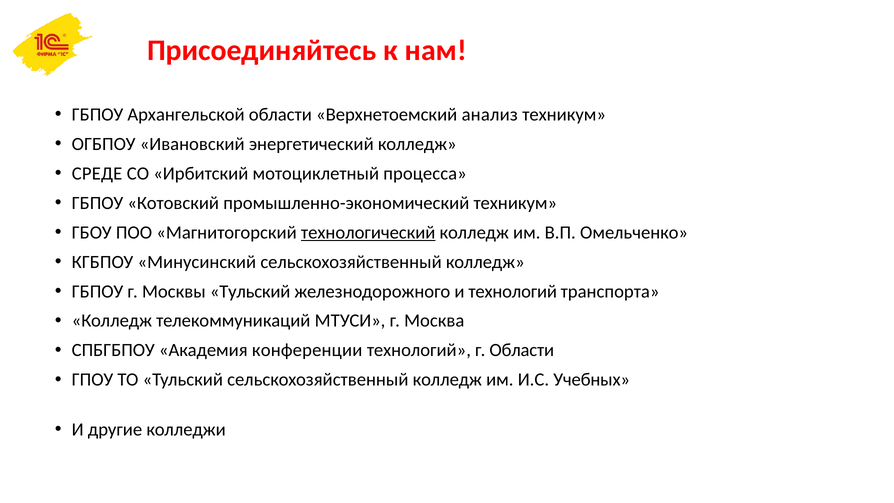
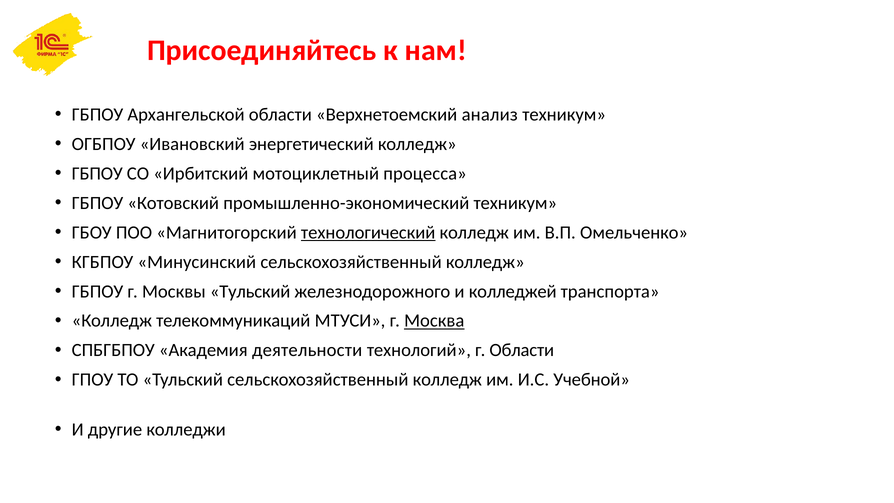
СРЕДЕ: СРЕДЕ -> ГБПОУ (97, 173)
и технологий: технологий -> колледжей (513, 291)
Москва underline: none -> present (434, 321)
конференции: конференции -> деятельности (307, 350)
Учебных: Учебных -> Учебной (592, 380)
